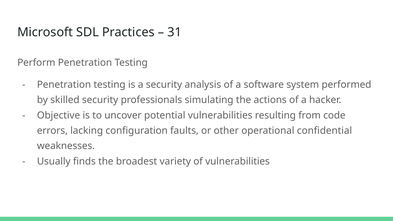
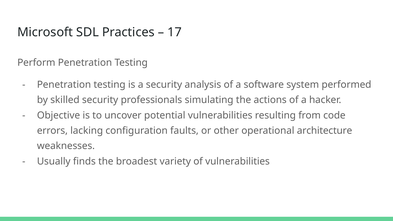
31: 31 -> 17 (175, 32)
confidential: confidential -> architecture (325, 131)
